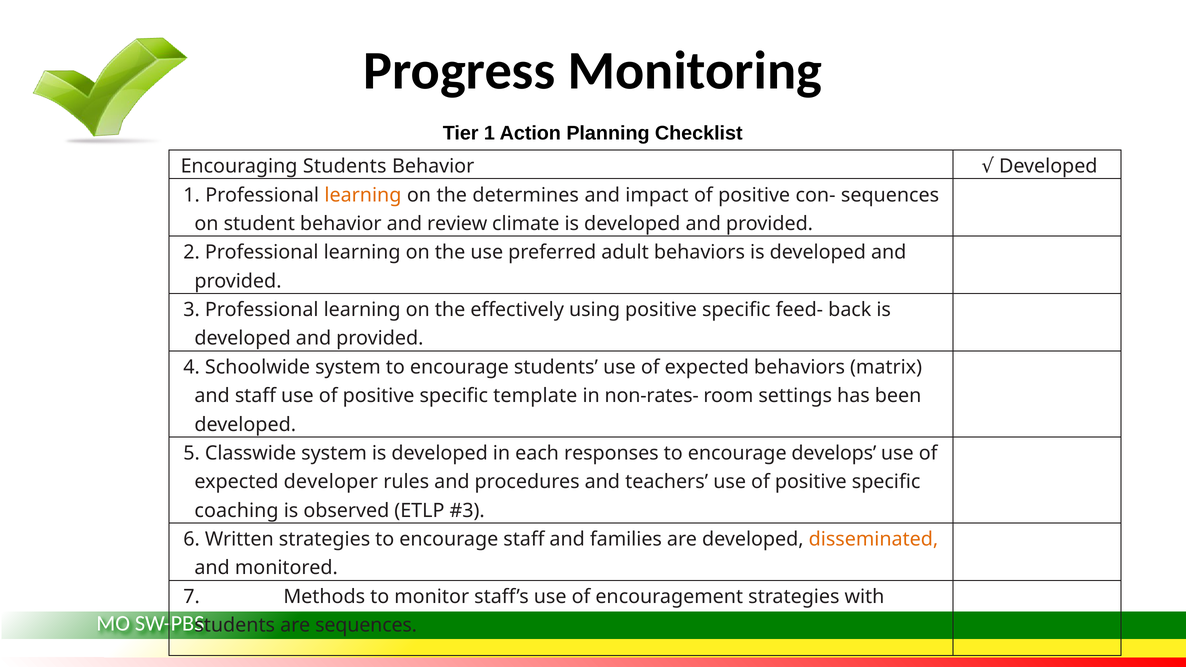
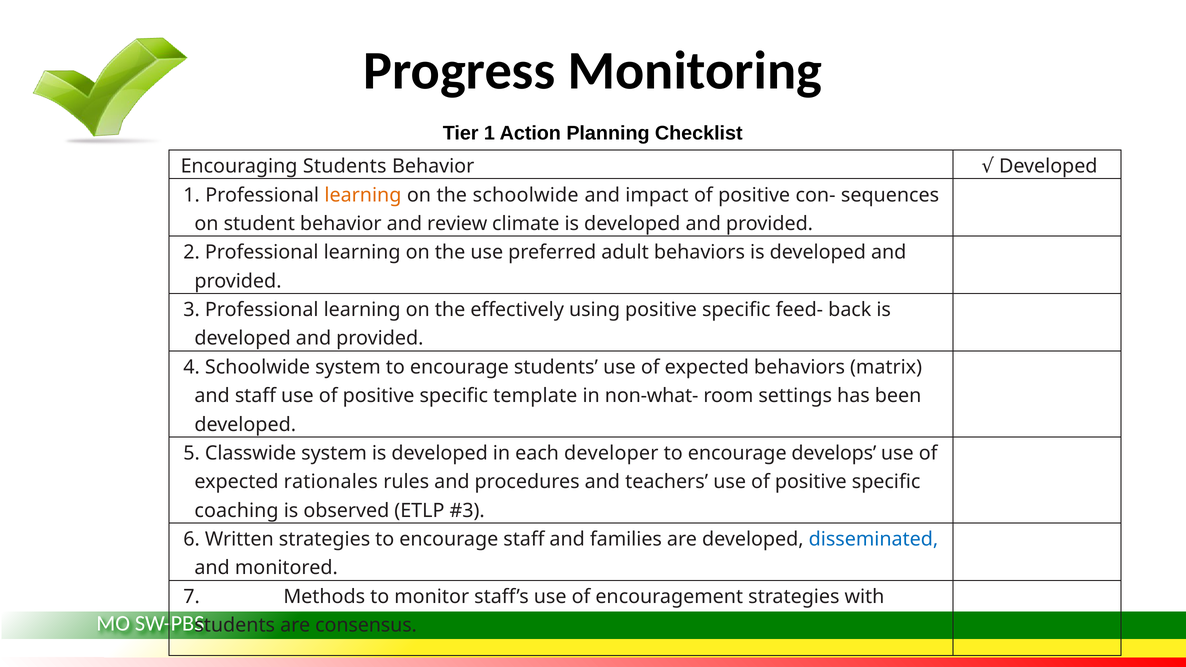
the determines: determines -> schoolwide (526, 195)
non-rates-: non-rates- -> non-what- (652, 396)
responses: responses -> developer (611, 453)
developer: developer -> rationales (331, 482)
disseminated colour: orange -> blue (873, 539)
are sequences: sequences -> consensus (366, 625)
